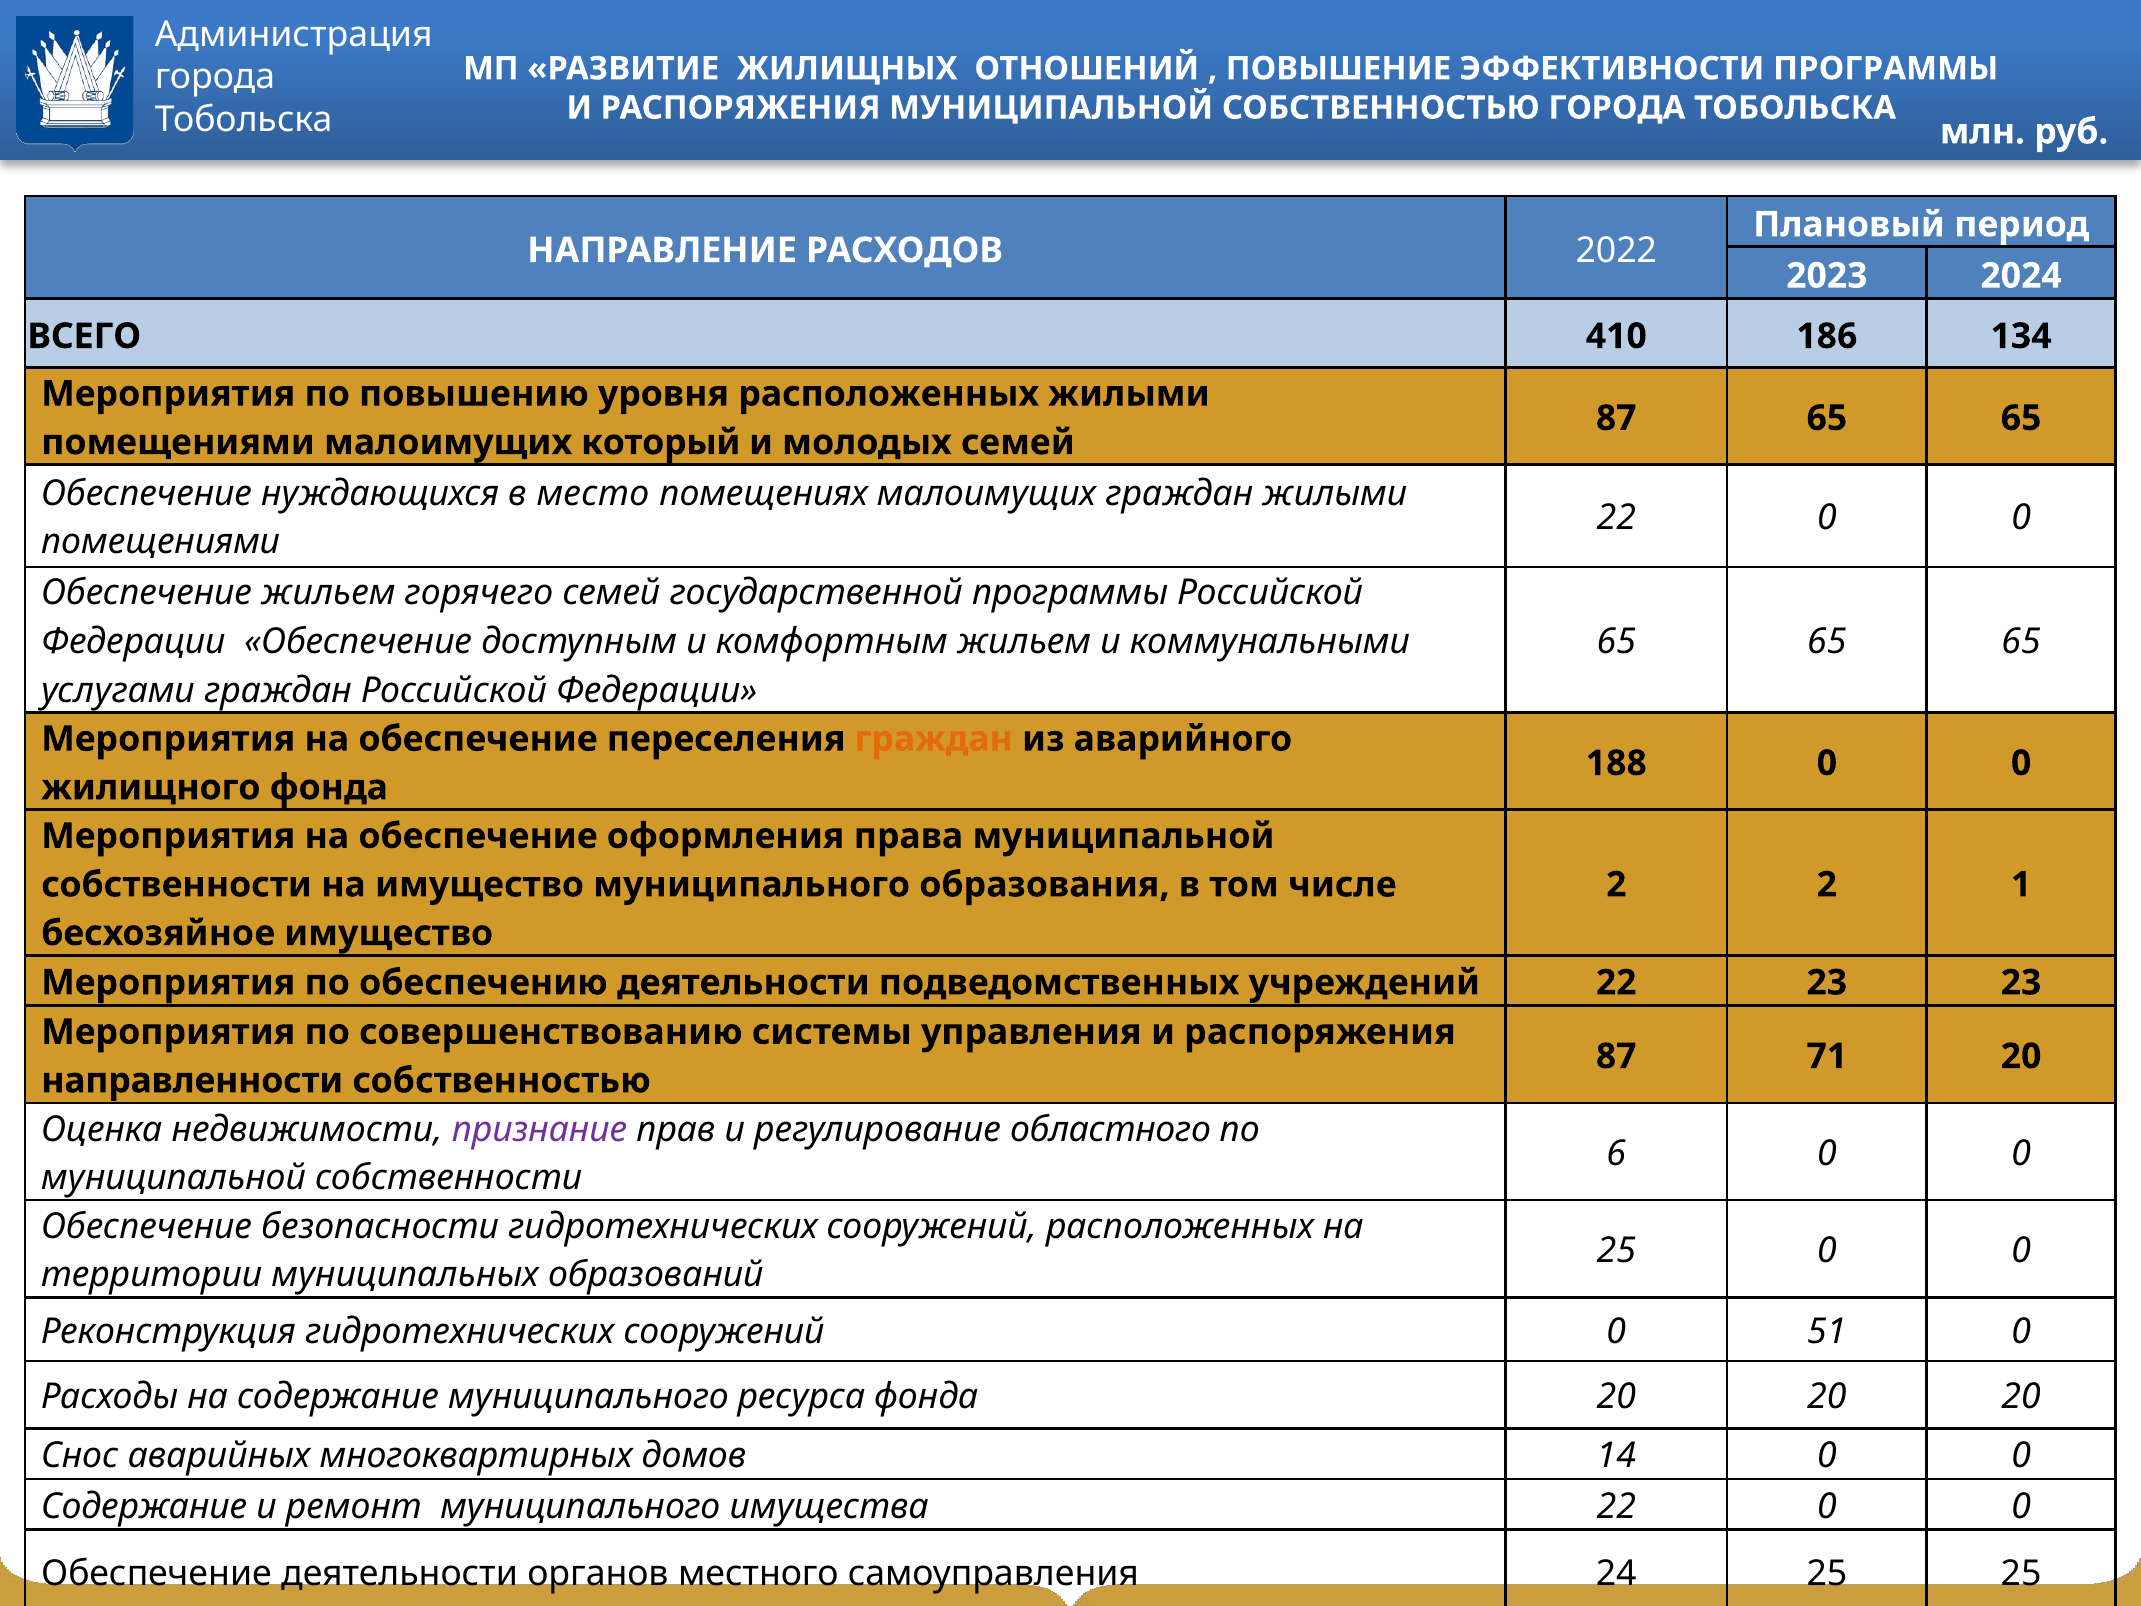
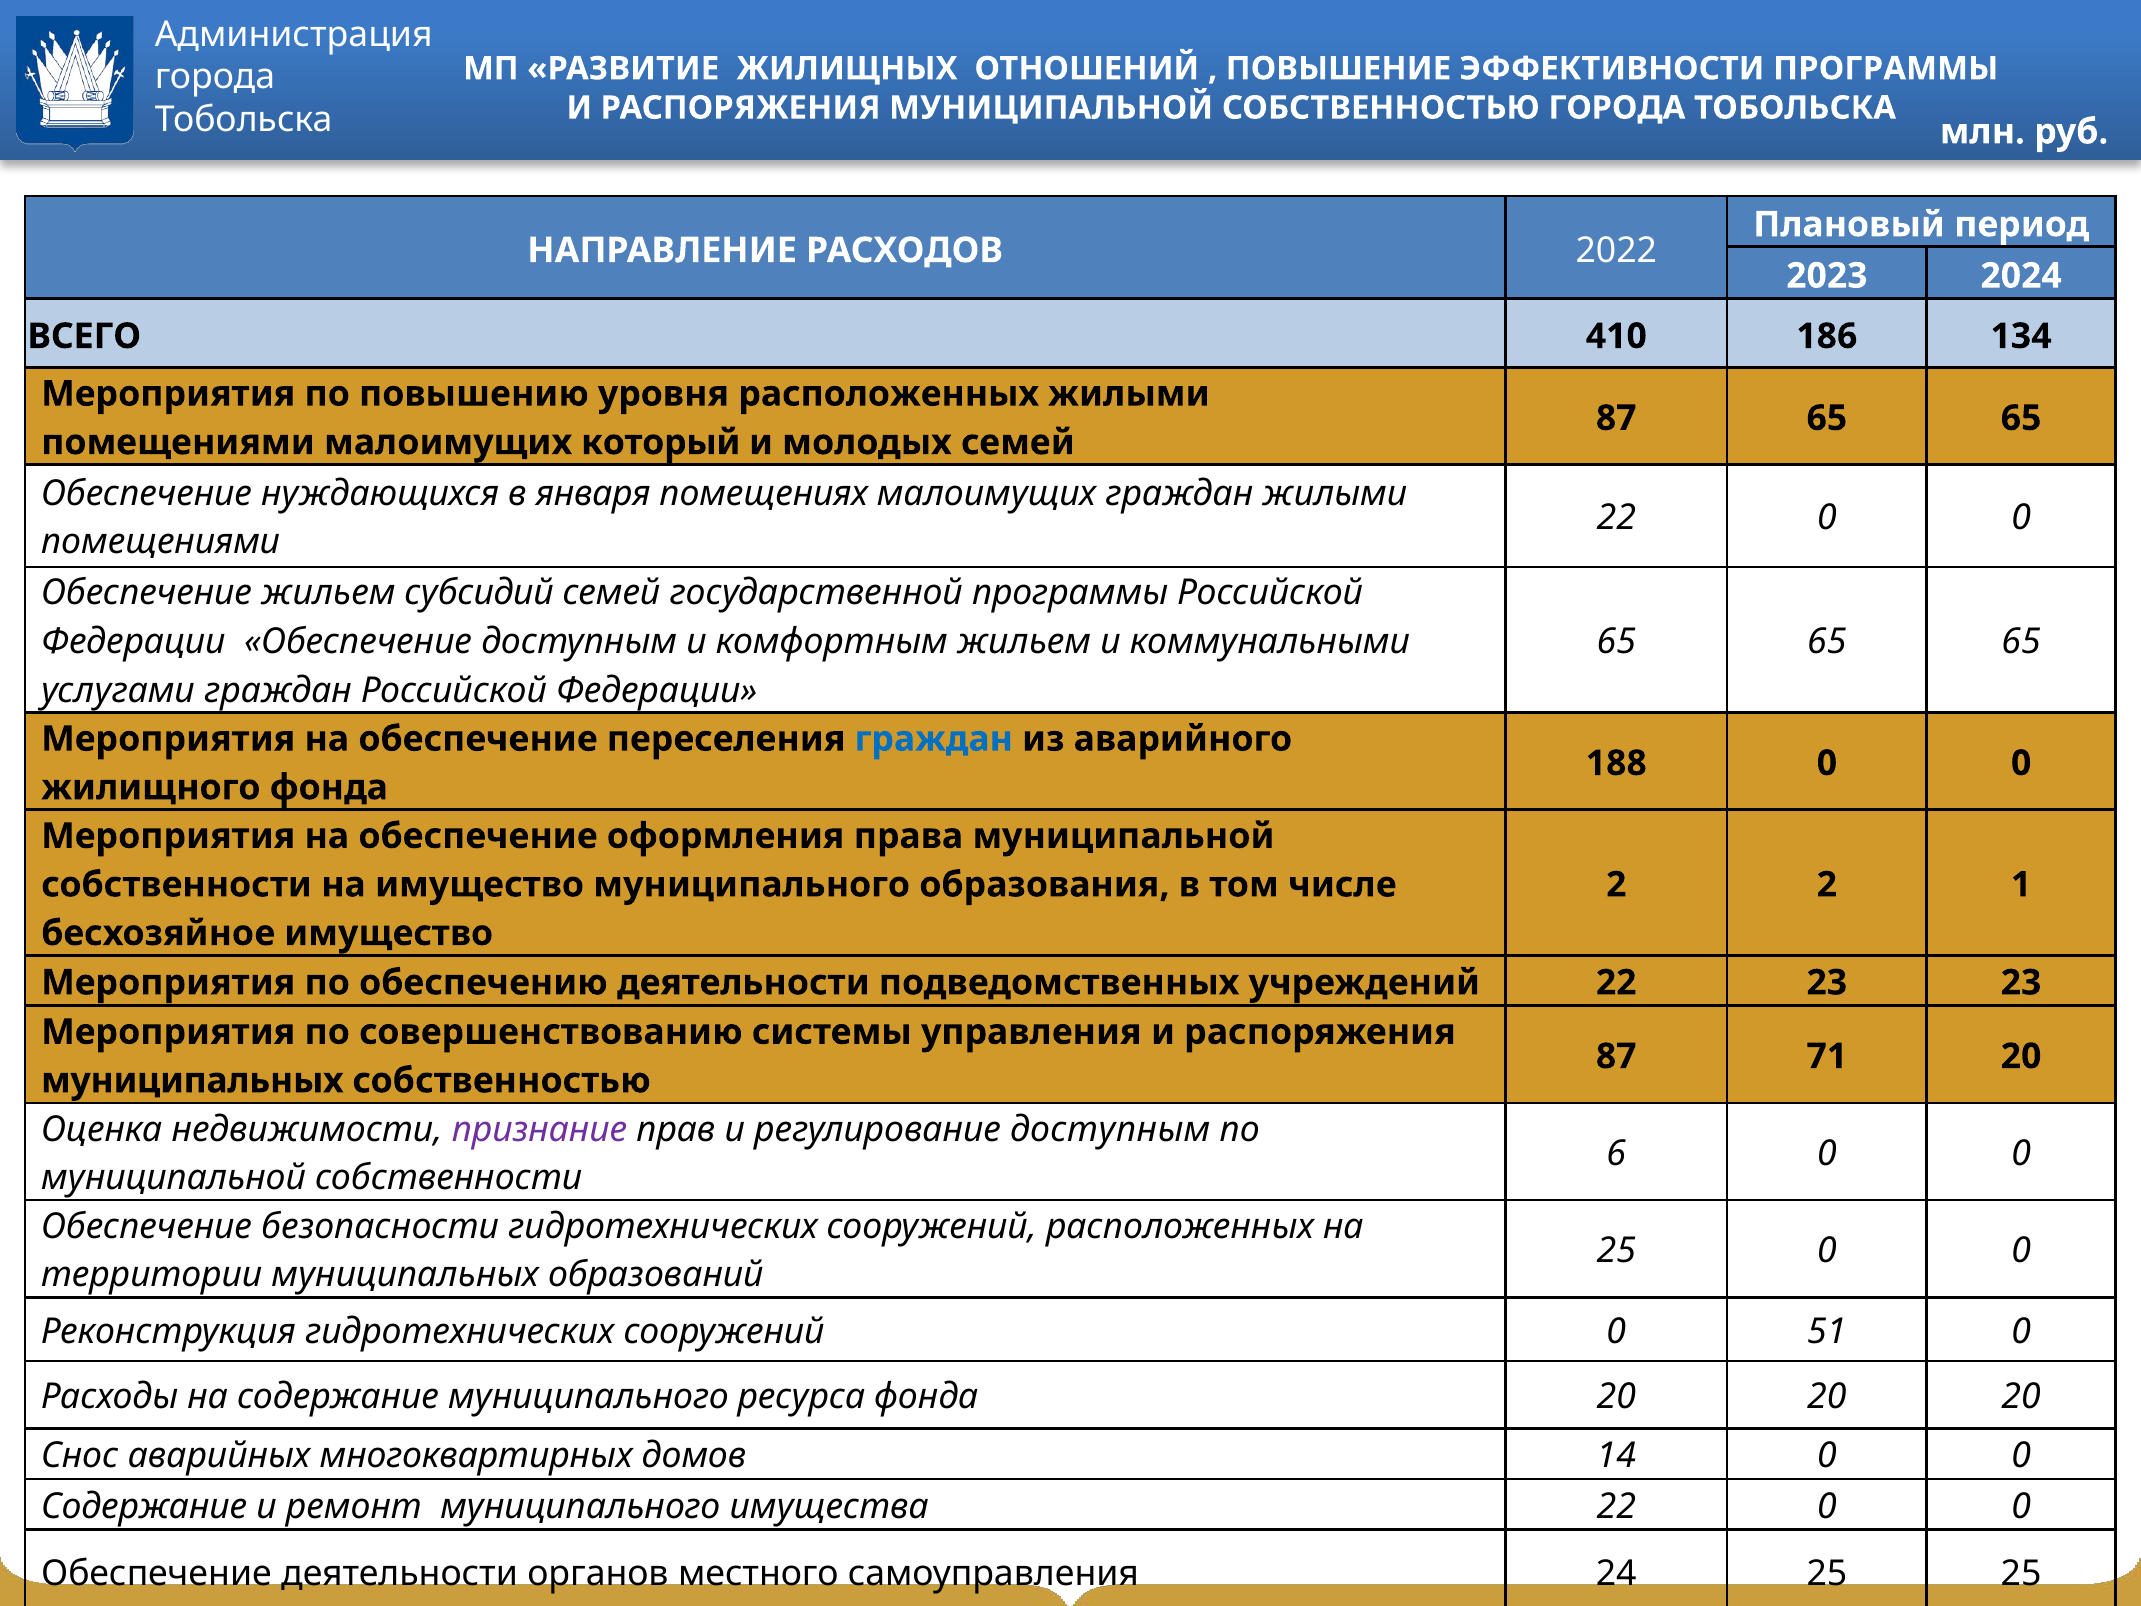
место: место -> января (593, 493)
горячего: горячего -> субсидий (479, 593)
граждан colour: orange -> blue (934, 739)
направленности: направленности -> муниципальных (192, 1080)
регулирование областного: областного -> доступным (1110, 1129)
